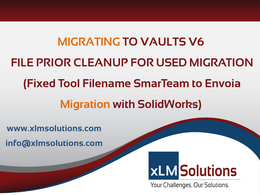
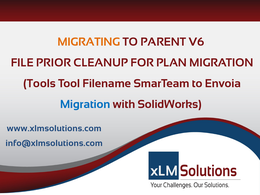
VAULTS: VAULTS -> PARENT (163, 42)
USED: USED -> PLAN (172, 63)
Fixed: Fixed -> Tools (39, 84)
Migration colour: orange -> blue (85, 104)
